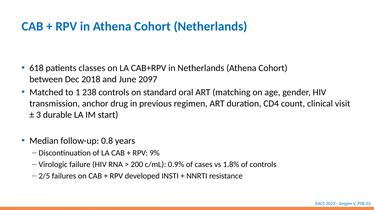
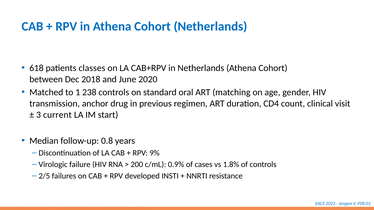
2097: 2097 -> 2020 (148, 79)
durable: durable -> current (57, 115)
